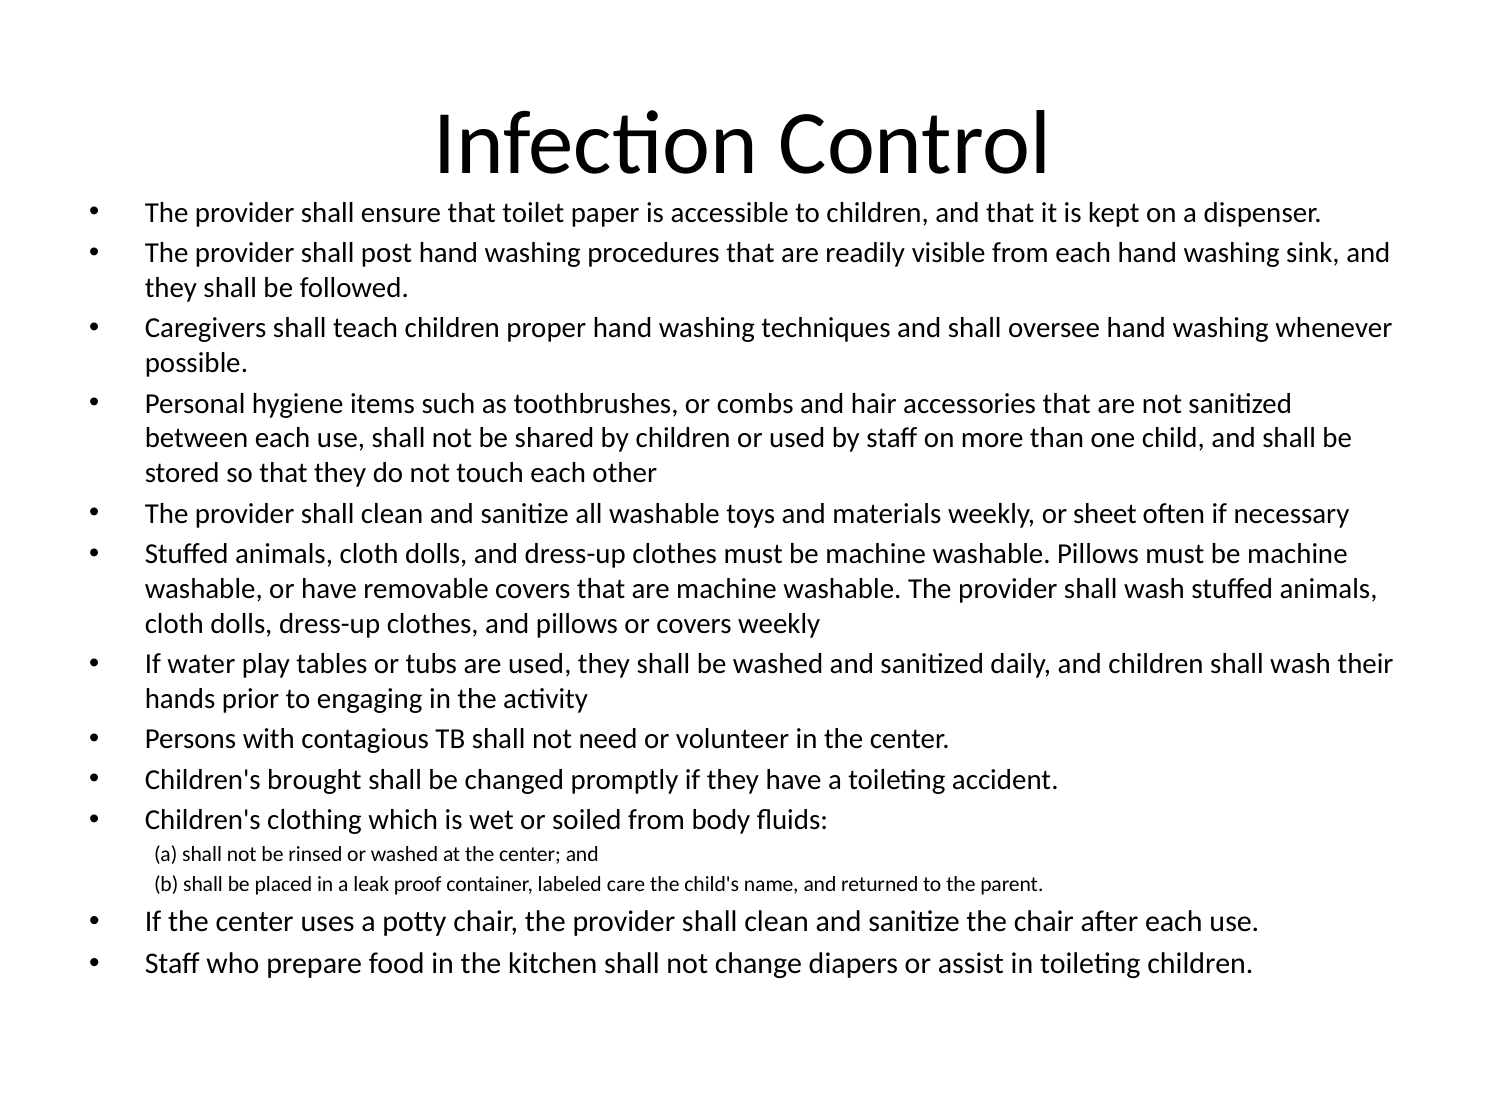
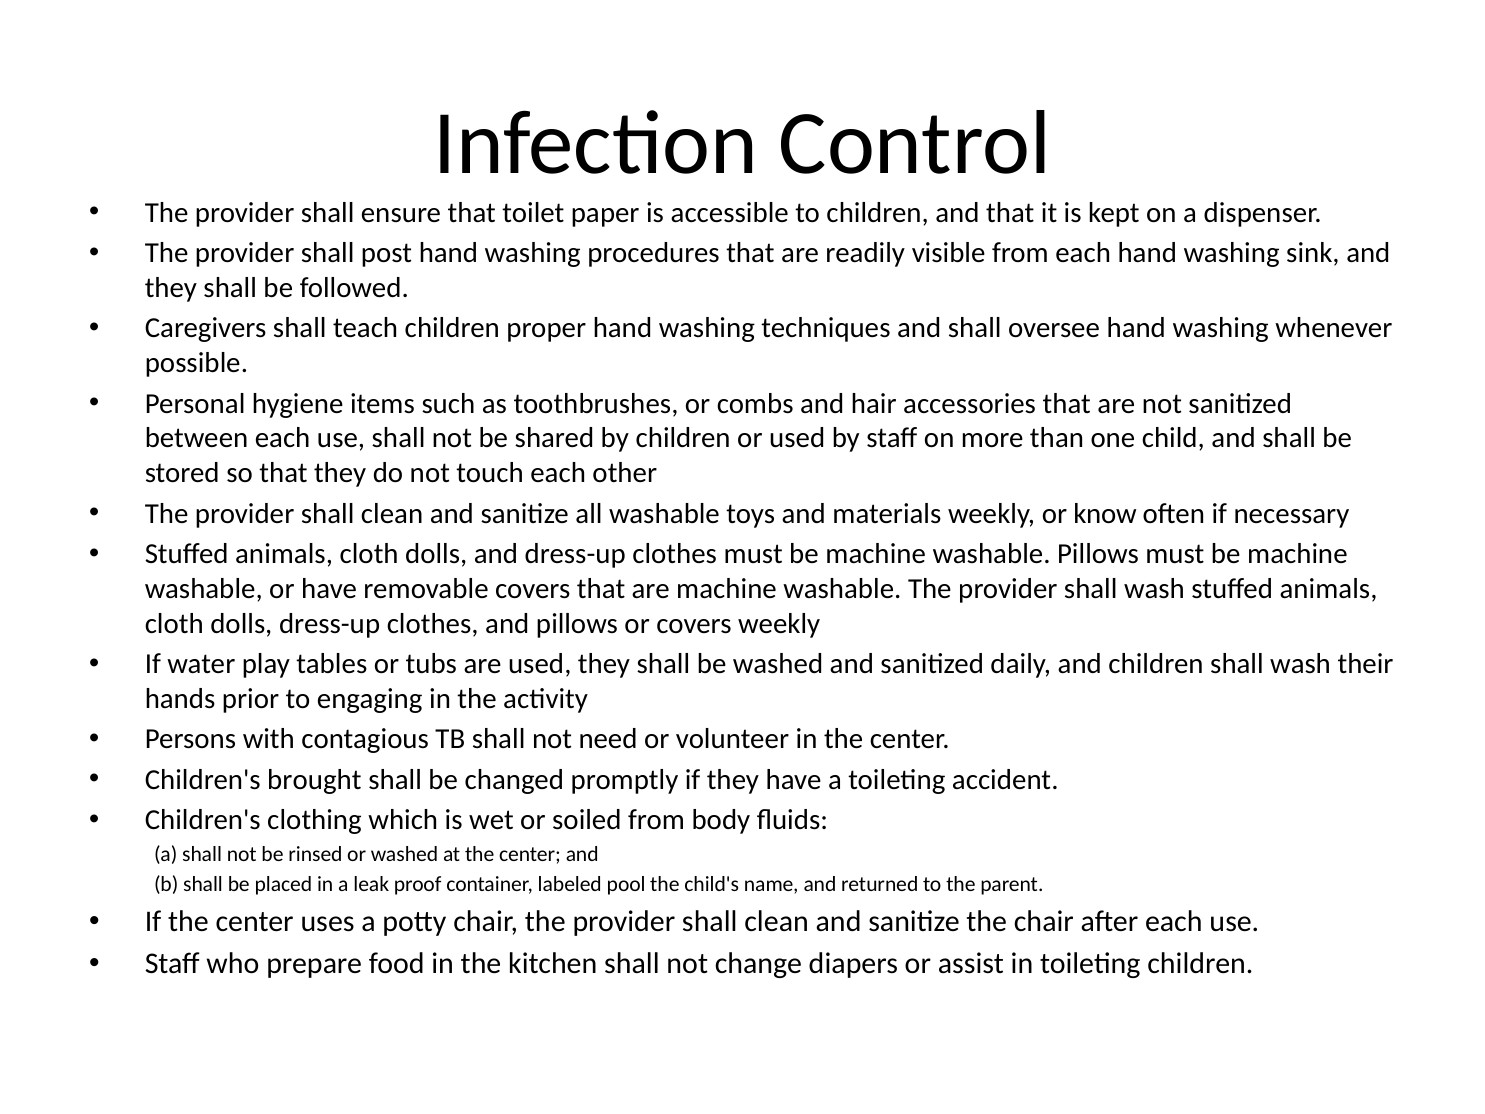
sheet: sheet -> know (1105, 513)
care: care -> pool (626, 884)
